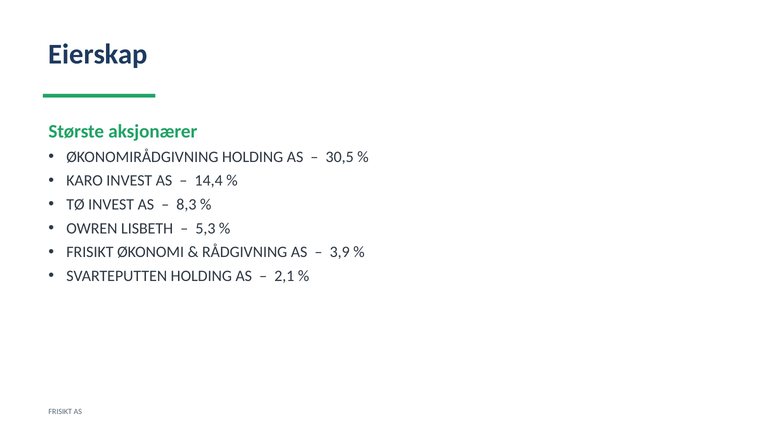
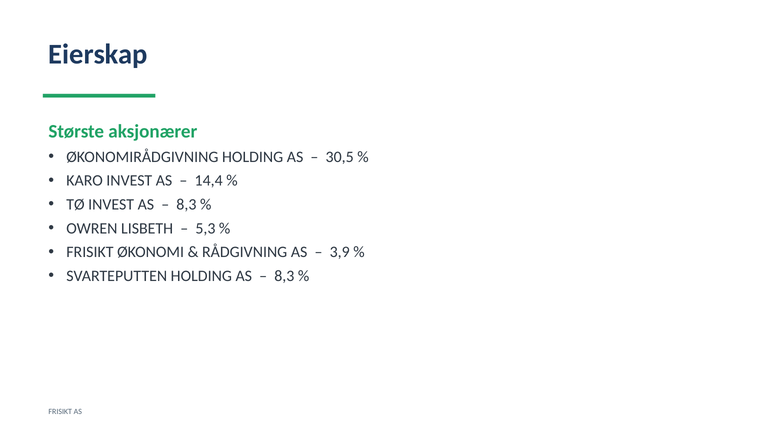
2,1: 2,1 -> 8,3 (284, 276)
